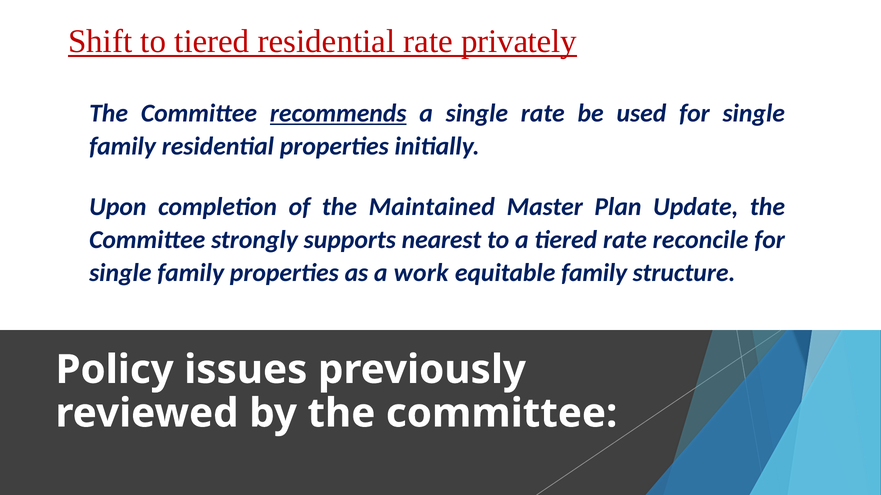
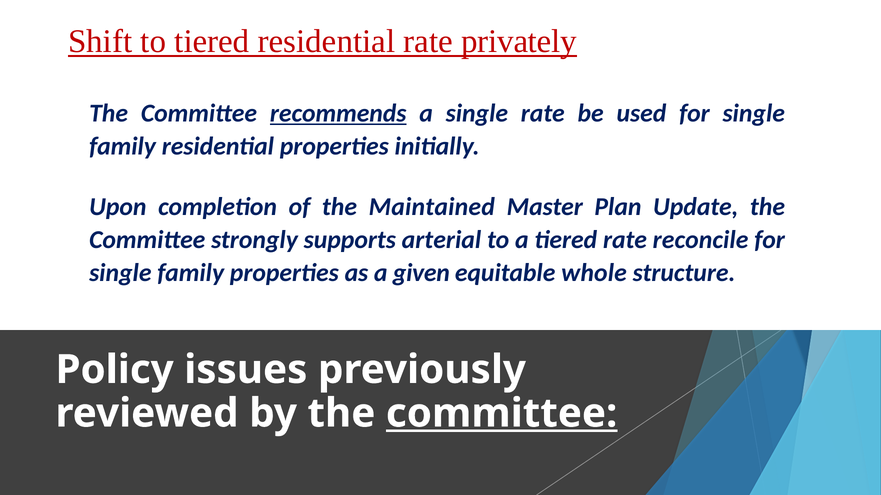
nearest: nearest -> arterial (441, 240)
work: work -> given (421, 273)
equitable family: family -> whole (594, 273)
committee underline: none -> present (502, 414)
